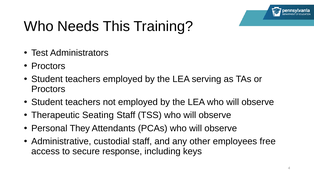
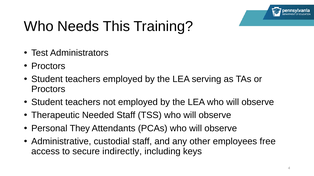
Seating: Seating -> Needed (98, 116)
response: response -> indirectly (122, 152)
